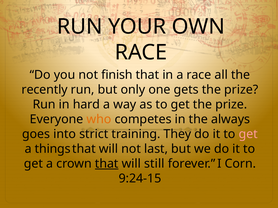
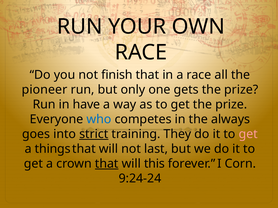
recently: recently -> pioneer (45, 90)
hard: hard -> have (86, 105)
who colour: orange -> blue (99, 120)
strict underline: none -> present (94, 134)
still: still -> this (154, 164)
9:24-15: 9:24-15 -> 9:24-24 (140, 179)
